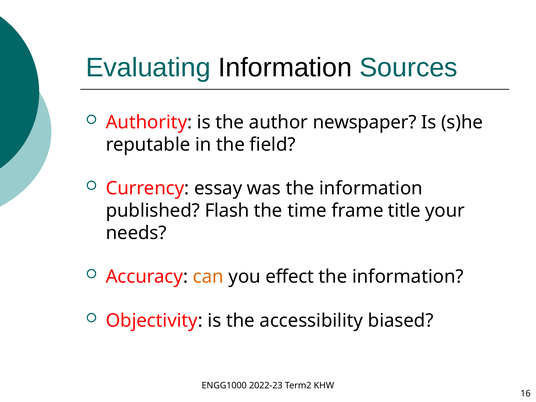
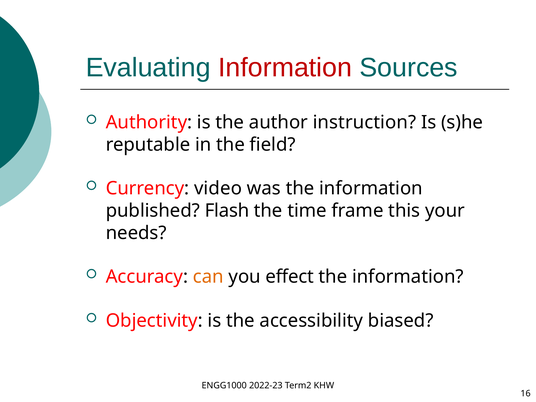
Information colour: black -> red (285, 68)
newspaper: newspaper -> instruction (364, 122)
essay: essay -> video (218, 188)
title: title -> this (404, 211)
